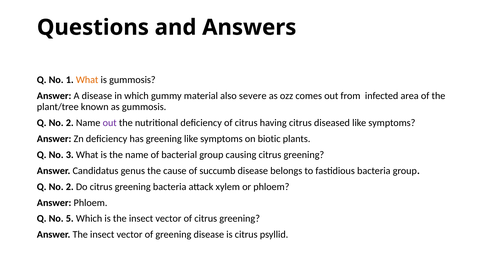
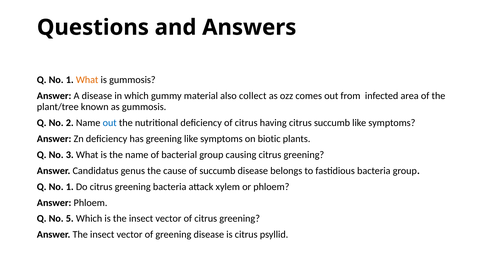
severe: severe -> collect (253, 96)
out colour: purple -> blue (110, 122)
citrus diseased: diseased -> succumb (332, 122)
2: 2 -> 1 (70, 186)
